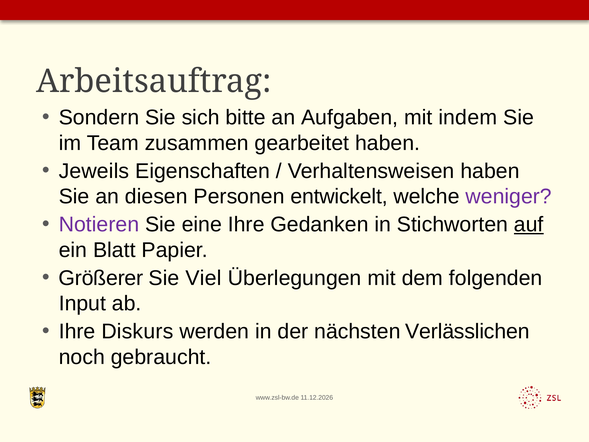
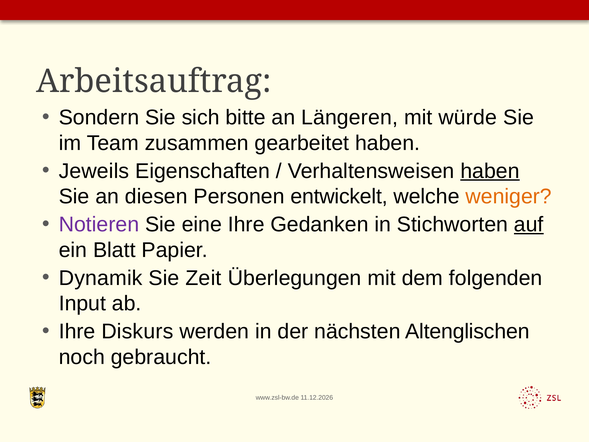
Aufgaben: Aufgaben -> Längeren (350, 117)
indem: indem -> würde (468, 117)
haben underline: none -> present (490, 171)
weniger colour: purple -> orange (509, 196)
Größerer: Größerer -> Dynamik (101, 278)
Viel: Viel -> Zeit (203, 278)
Verlässlichen: Verlässlichen -> Altenglischen (467, 331)
